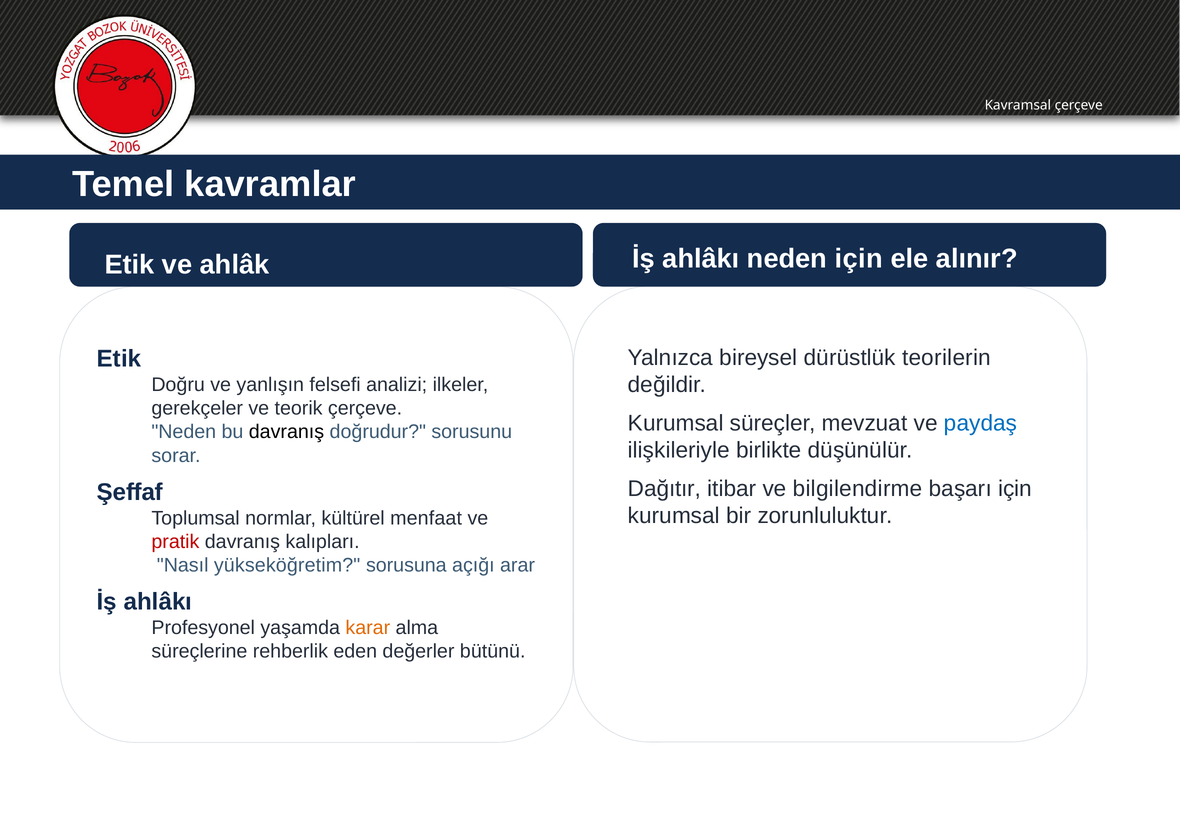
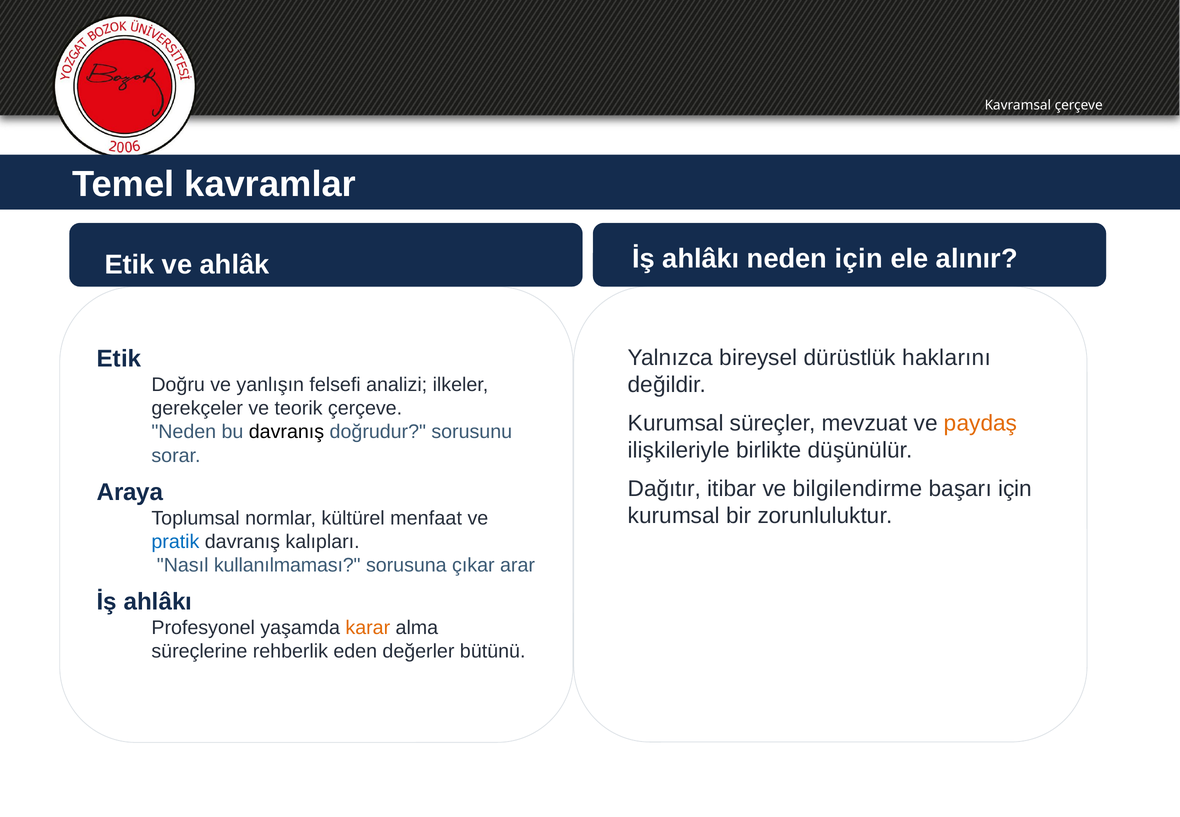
teorilerin: teorilerin -> haklarını (947, 358)
paydaş colour: blue -> orange (981, 423)
Şeffaf: Şeffaf -> Araya (130, 492)
pratik colour: red -> blue (175, 542)
yükseköğretim: yükseköğretim -> kullanılmaması (287, 565)
açığı: açığı -> çıkar (473, 565)
